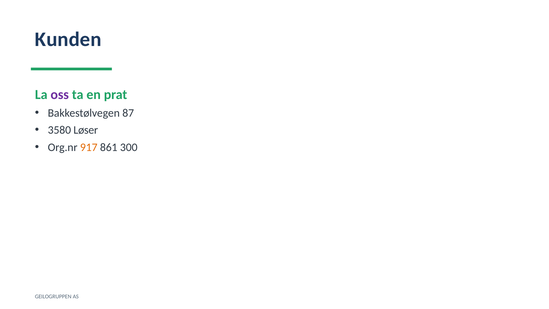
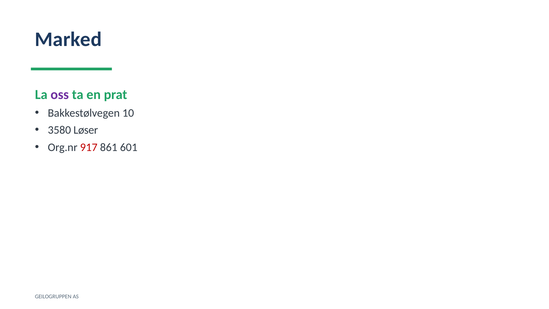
Kunden: Kunden -> Marked (68, 39)
87: 87 -> 10 (128, 113)
917 colour: orange -> red (89, 147)
300: 300 -> 601 (129, 147)
